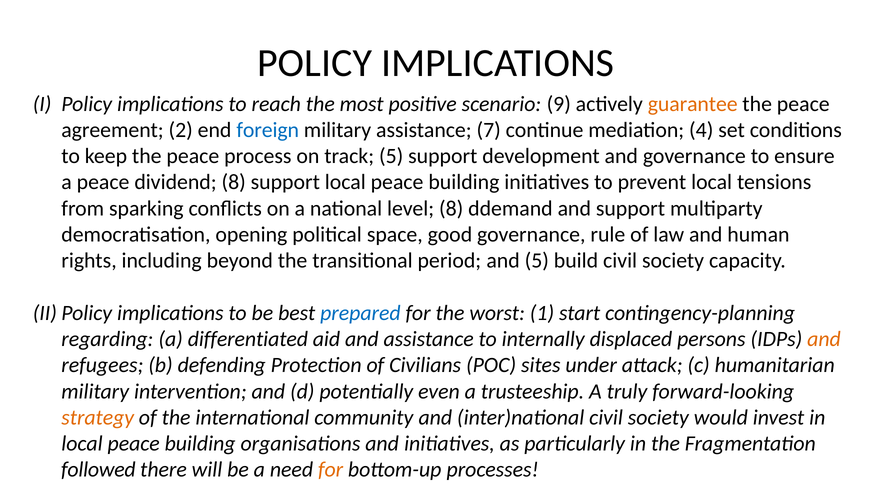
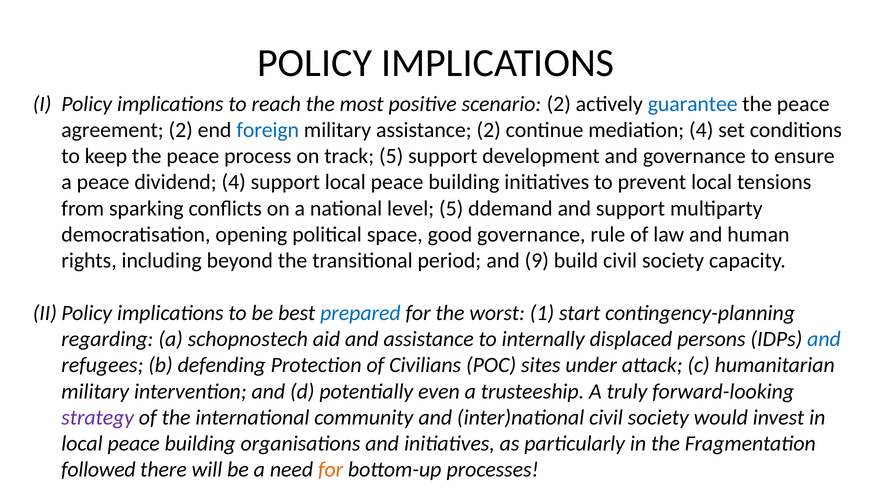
scenario 9: 9 -> 2 (559, 104)
guarantee colour: orange -> blue (693, 104)
assistance 7: 7 -> 2 (489, 130)
dividend 8: 8 -> 4 (234, 182)
level 8: 8 -> 5 (451, 209)
and 5: 5 -> 9 (537, 261)
differentiated: differentiated -> schopnostech (248, 339)
and colour: orange -> blue (824, 339)
strategy colour: orange -> purple (98, 418)
